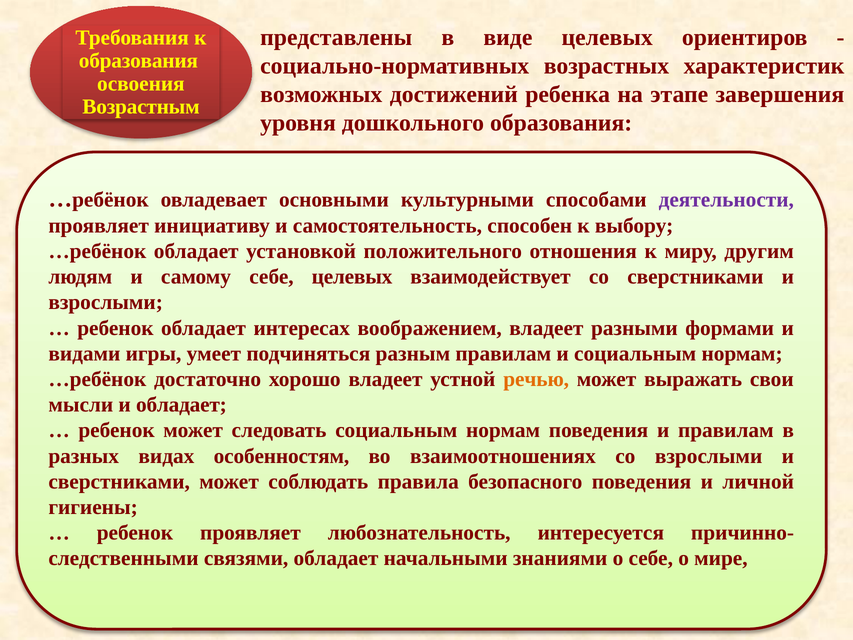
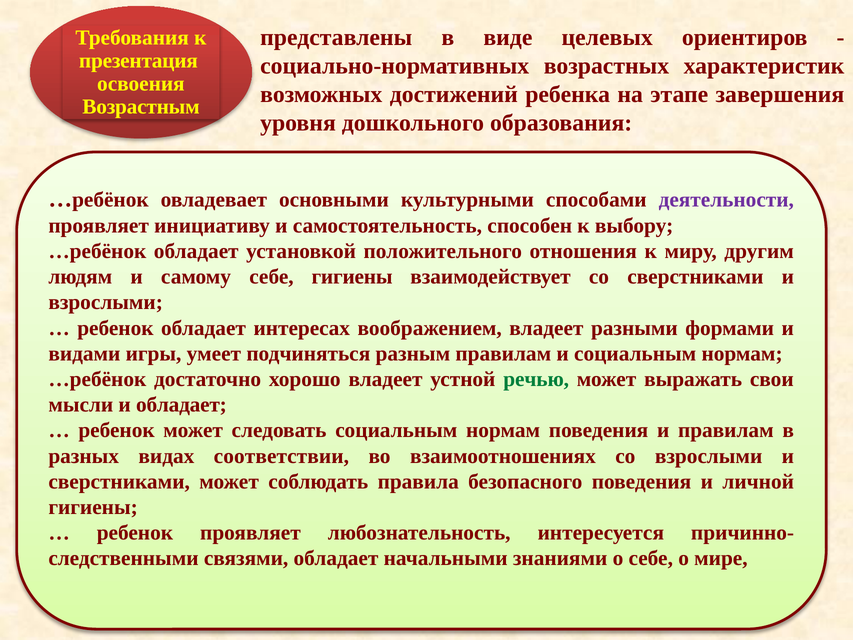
образования: образования -> презентация (138, 61)
себе целевых: целевых -> гигиены (352, 277)
речью colour: orange -> green (536, 379)
особенностям: особенностям -> соответствии (281, 456)
